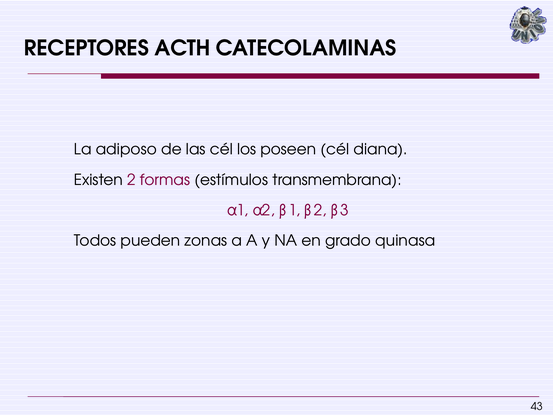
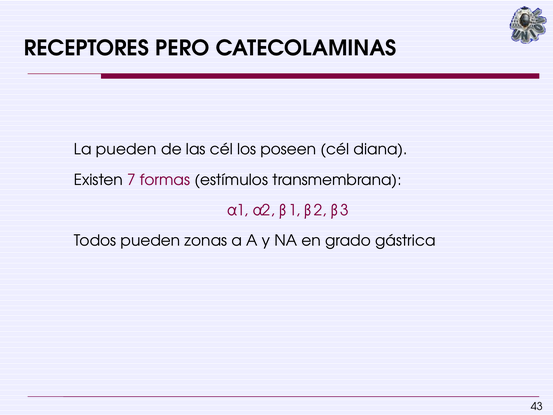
ACTH: ACTH -> PERO (182, 48)
La adiposo: adiposo -> pueden (126, 149)
2: 2 -> 7 (131, 180)
quinasa: quinasa -> gástrica (405, 241)
